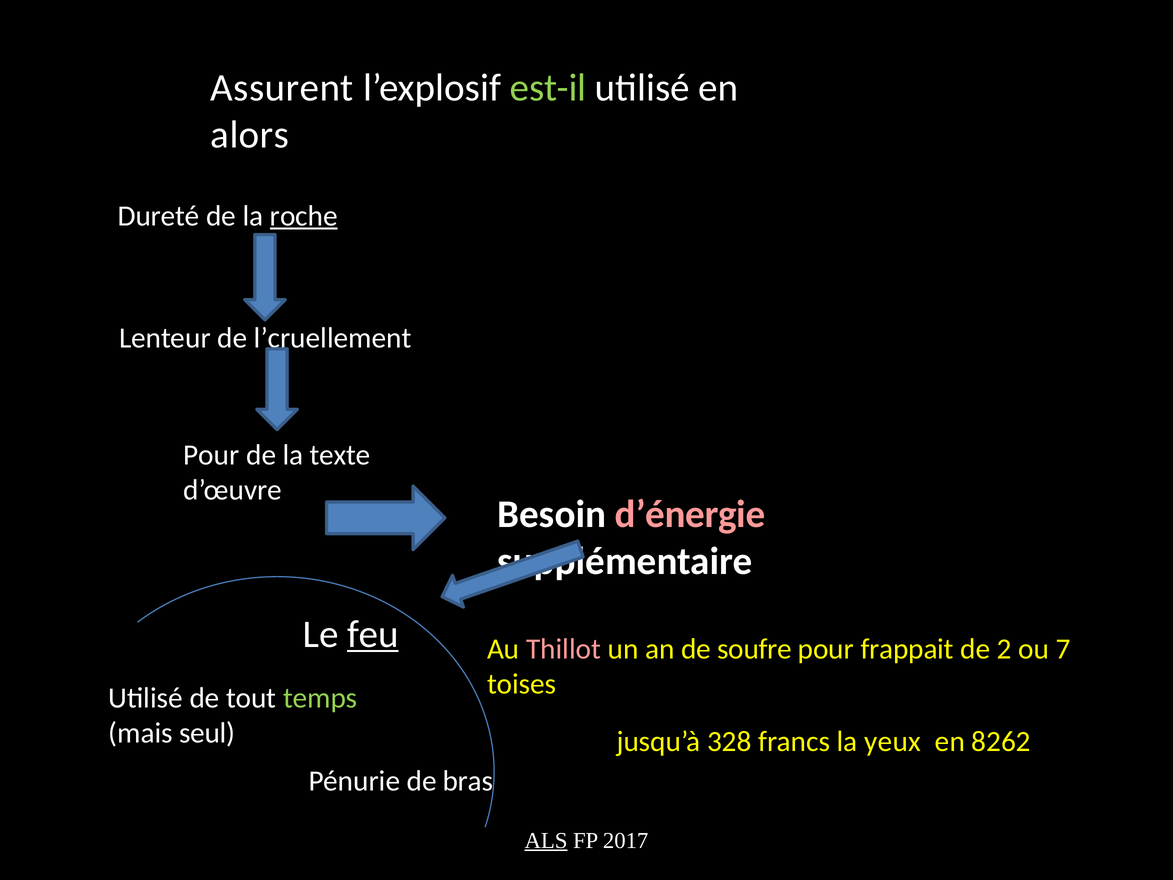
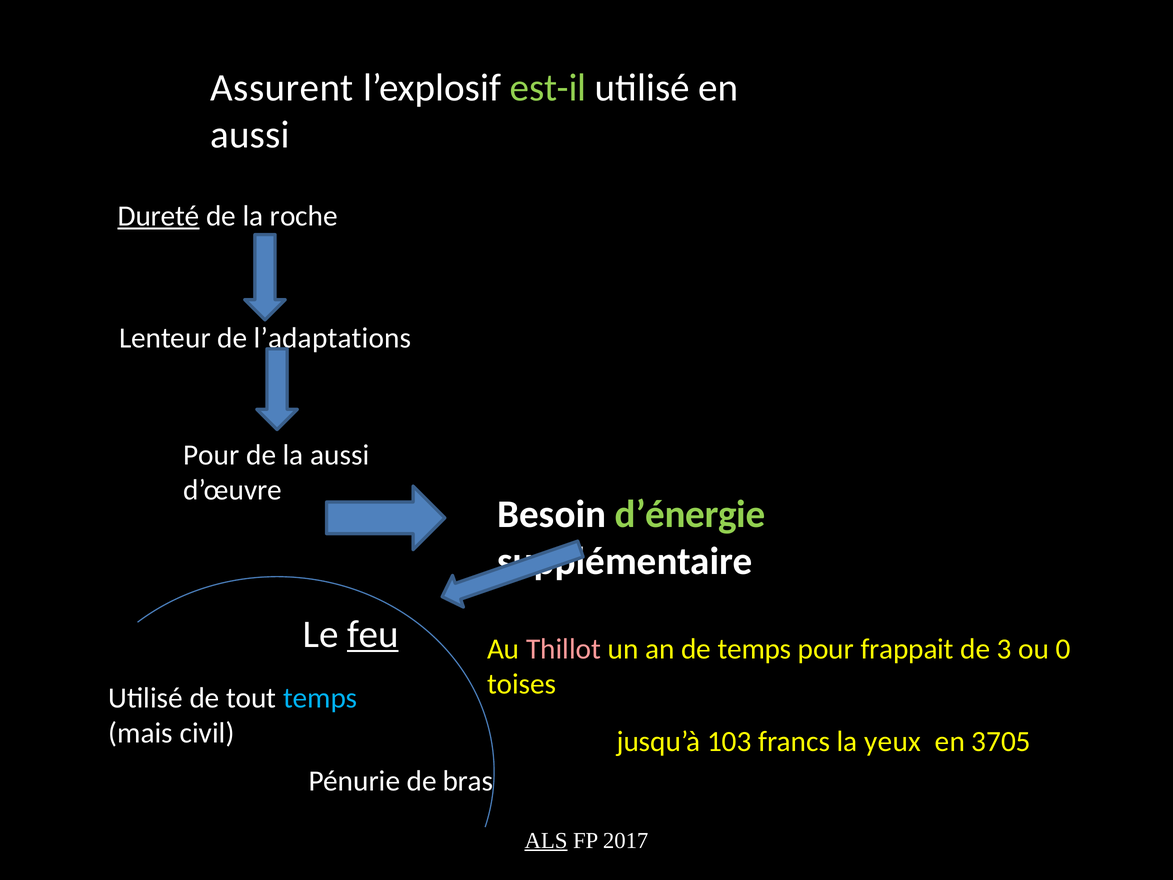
alors: alors -> aussi (250, 135)
Dureté underline: none -> present (159, 216)
roche underline: present -> none (304, 216)
l’cruellement: l’cruellement -> l’adaptations (333, 338)
la texte: texte -> aussi (340, 455)
d’énergie colour: pink -> light green (690, 514)
de soufre: soufre -> temps (755, 649)
2: 2 -> 3 (1004, 649)
7: 7 -> 0 (1063, 649)
temps colour: light green -> light blue (320, 698)
seul: seul -> civil (207, 733)
328: 328 -> 103 (729, 741)
8262: 8262 -> 3705 (1001, 741)
